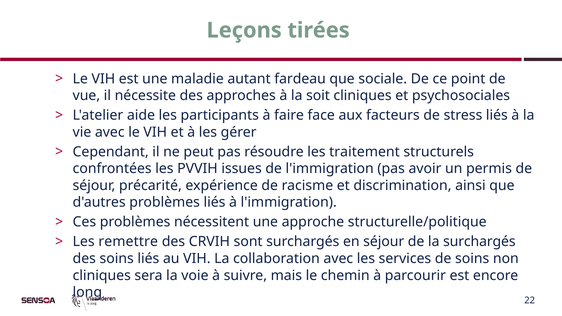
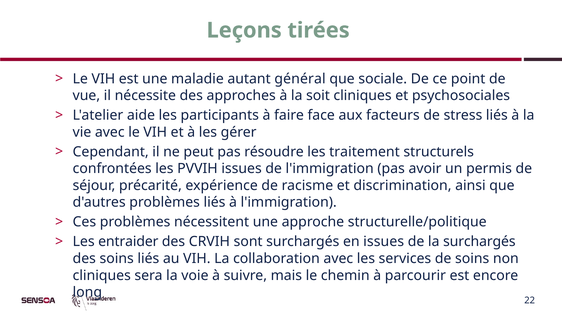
fardeau: fardeau -> général (300, 79)
remettre: remettre -> entraider (128, 242)
en séjour: séjour -> issues (384, 242)
